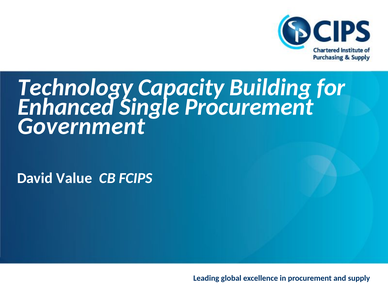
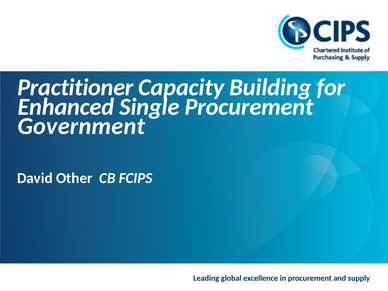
Technology: Technology -> Practitioner (75, 87)
Value: Value -> Other (74, 178)
